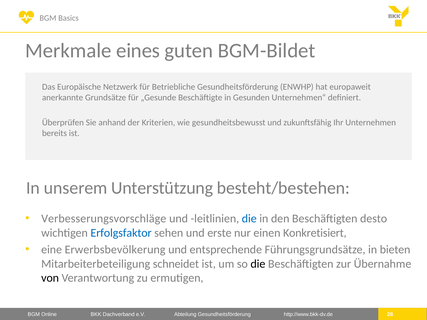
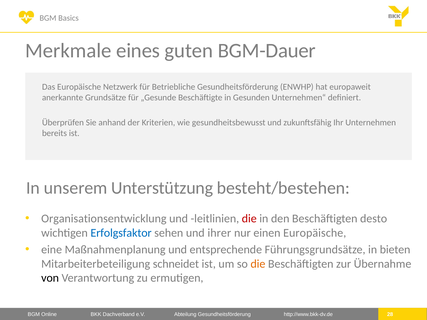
BGM-Bildet: BGM-Bildet -> BGM-Dauer (267, 51)
Verbesserungsvorschläge: Verbesserungsvorschläge -> Organisationsentwicklung (104, 219)
die colour: blue -> red (249, 219)
erste: erste -> ihrer (219, 233)
einen Konkretisiert: Konkretisiert -> Europäische (315, 233)
Erwerbsbevölkerung: Erwerbsbevölkerung -> Maßnahmenplanung (115, 250)
die colour: black -> orange (258, 264)
